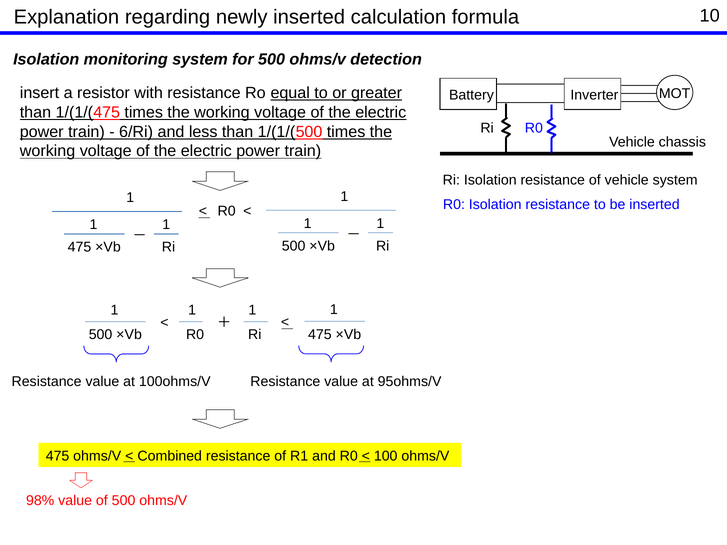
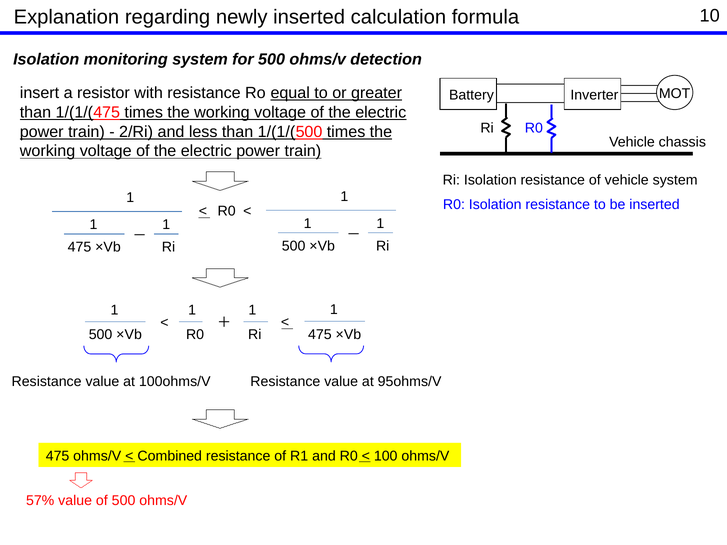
6/Ri: 6/Ri -> 2/Ri (136, 132)
98%: 98% -> 57% (40, 501)
